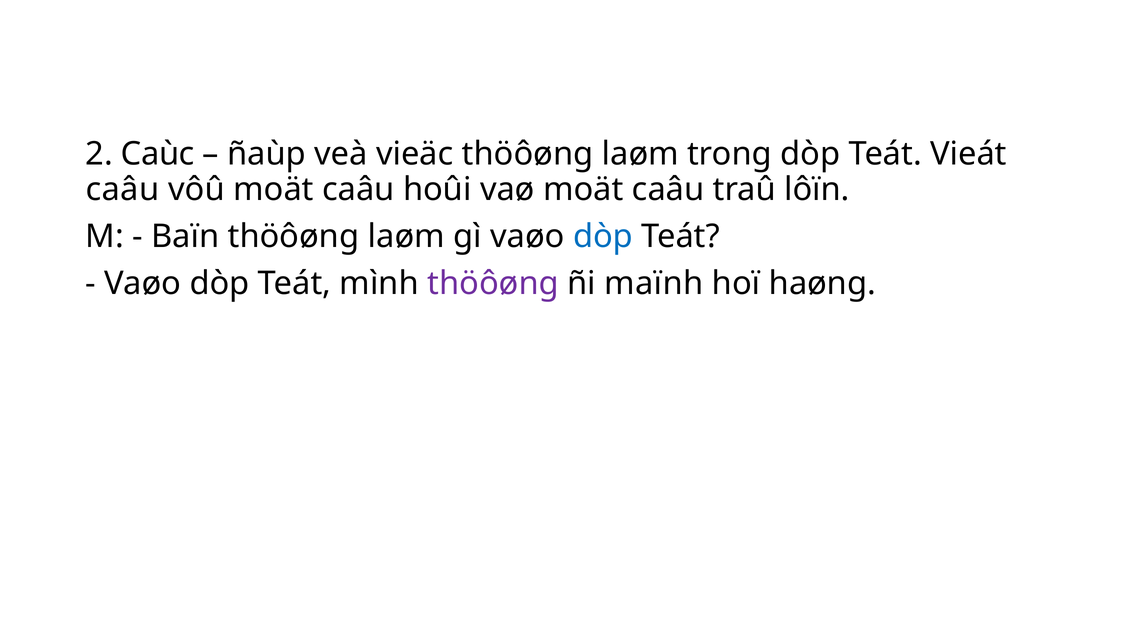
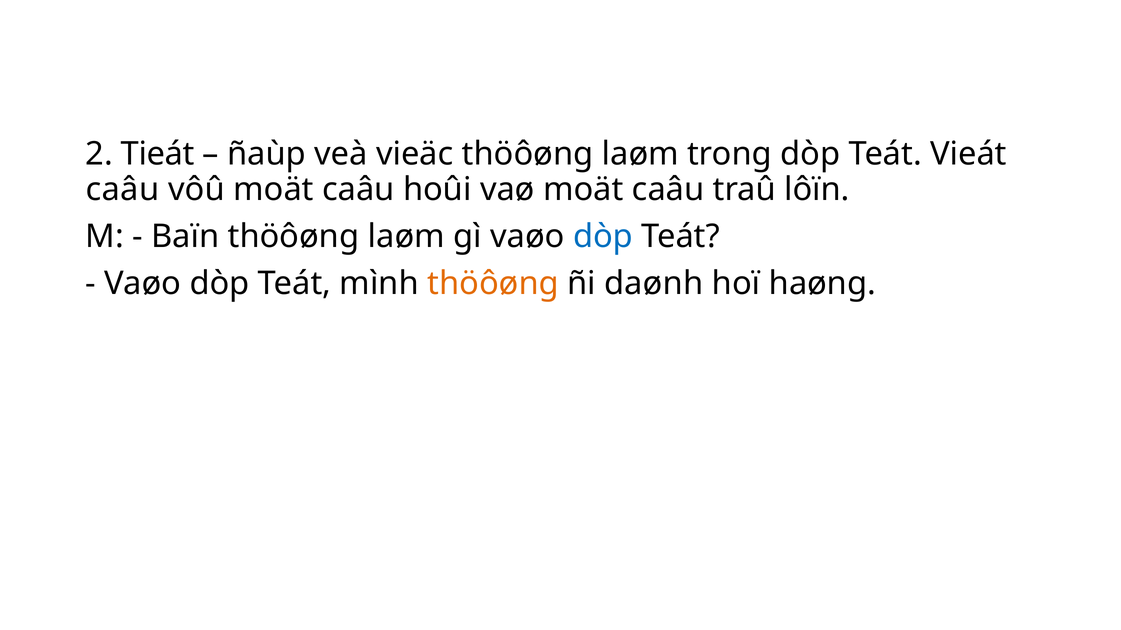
Caùc: Caùc -> Tieát (158, 154)
thöôøng colour: purple -> orange (493, 283)
maïnh: maïnh -> daønh (654, 283)
